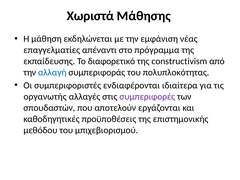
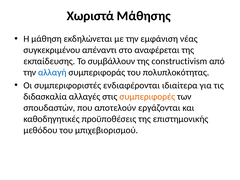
επαγγελματίες: επαγγελματίες -> συγκεκριμένου (52, 50)
πρόγραμμα: πρόγραμμα -> αναφέρεται (157, 50)
διαφορετικό: διαφορετικό -> συμβάλλουν (111, 61)
οργανωτής: οργανωτής -> διδασκαλία (45, 97)
συμπεριφορές colour: purple -> orange (147, 97)
